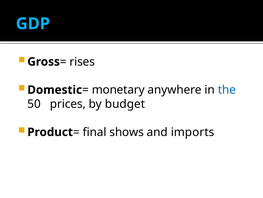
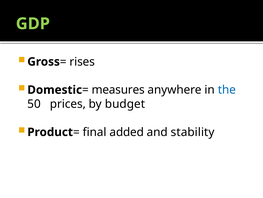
GDP colour: light blue -> light green (33, 24)
monetary: monetary -> measures (118, 90)
shows: shows -> added (127, 132)
imports: imports -> stability (193, 132)
